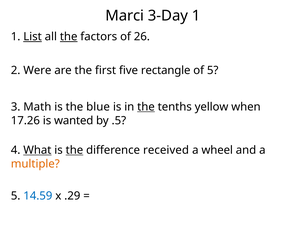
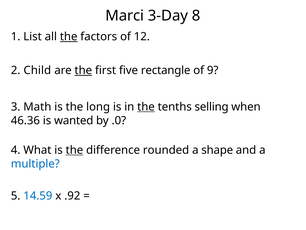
3-Day 1: 1 -> 8 (196, 16)
List underline: present -> none (33, 37)
26: 26 -> 12 (142, 37)
Were: Were -> Child (37, 70)
the underline: none -> present (83, 70)
of 5: 5 -> 9 (213, 70)
blue: blue -> long (98, 107)
yellow: yellow -> selling (212, 107)
17.26: 17.26 -> 46.36 (25, 120)
.5: .5 -> .0 (119, 120)
What underline: present -> none (37, 150)
received: received -> rounded (166, 150)
wheel: wheel -> shape (217, 150)
multiple colour: orange -> blue (35, 163)
.29: .29 -> .92 (72, 196)
